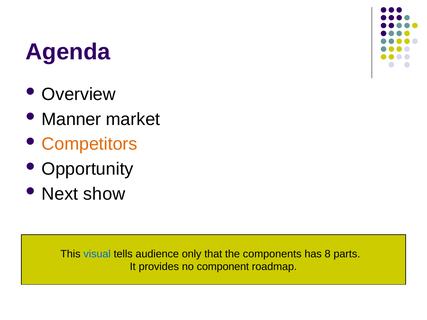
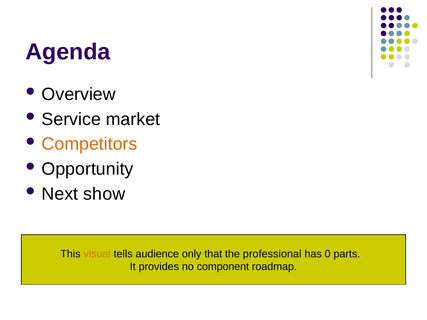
Manner: Manner -> Service (71, 119)
visual colour: blue -> orange (97, 254)
components: components -> professional (272, 254)
8: 8 -> 0 (328, 254)
